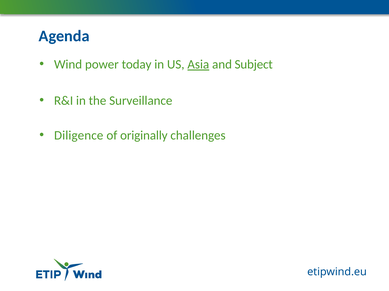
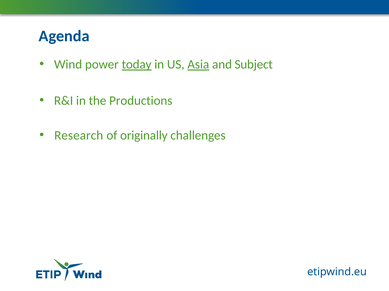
today underline: none -> present (137, 65)
Surveillance: Surveillance -> Productions (141, 101)
Diligence: Diligence -> Research (79, 136)
